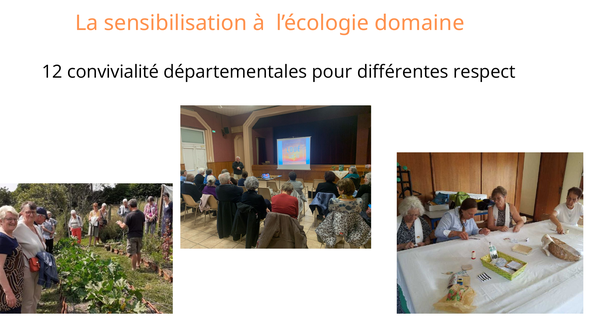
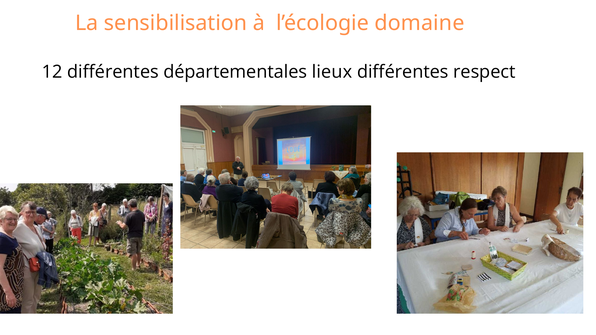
12 convivialité: convivialité -> différentes (113, 72)
pour: pour -> lieux (332, 72)
